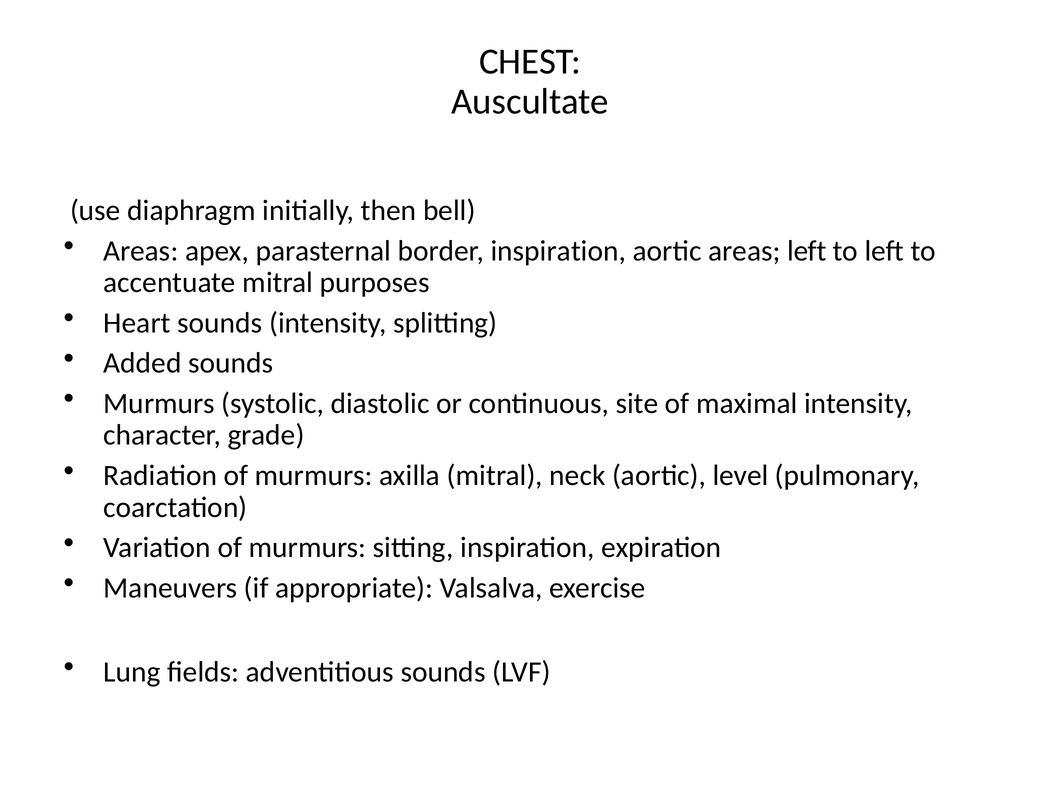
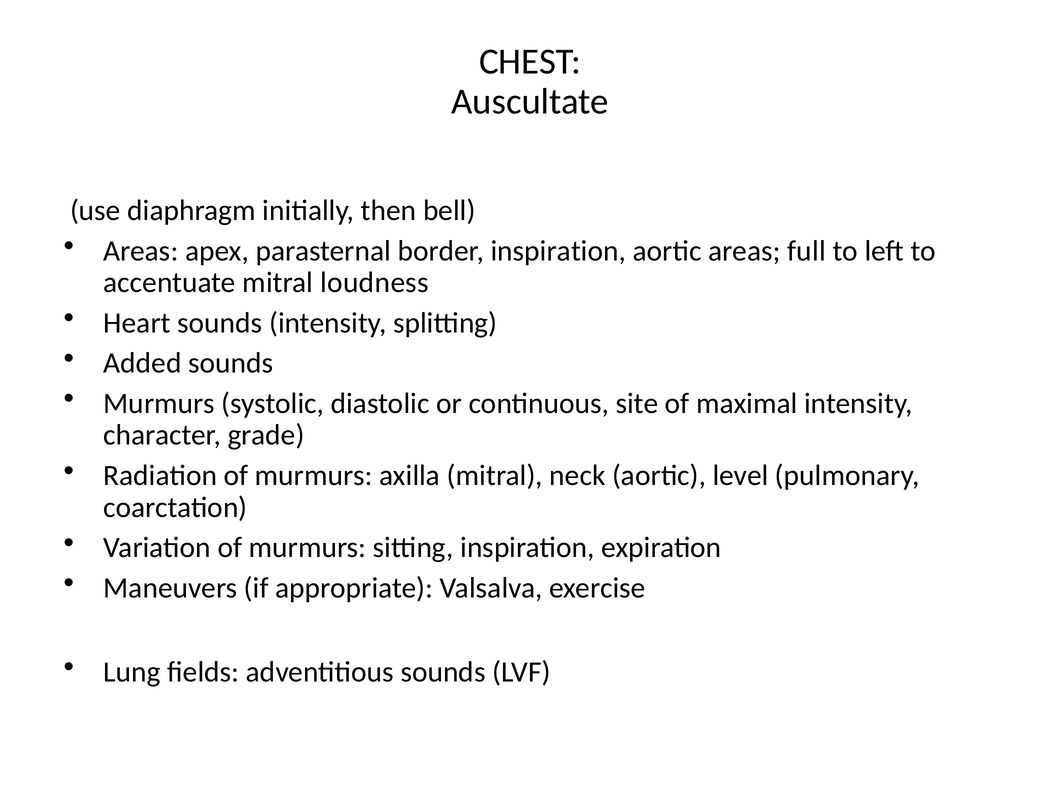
areas left: left -> full (807, 251)
purposes: purposes -> loudness (375, 283)
